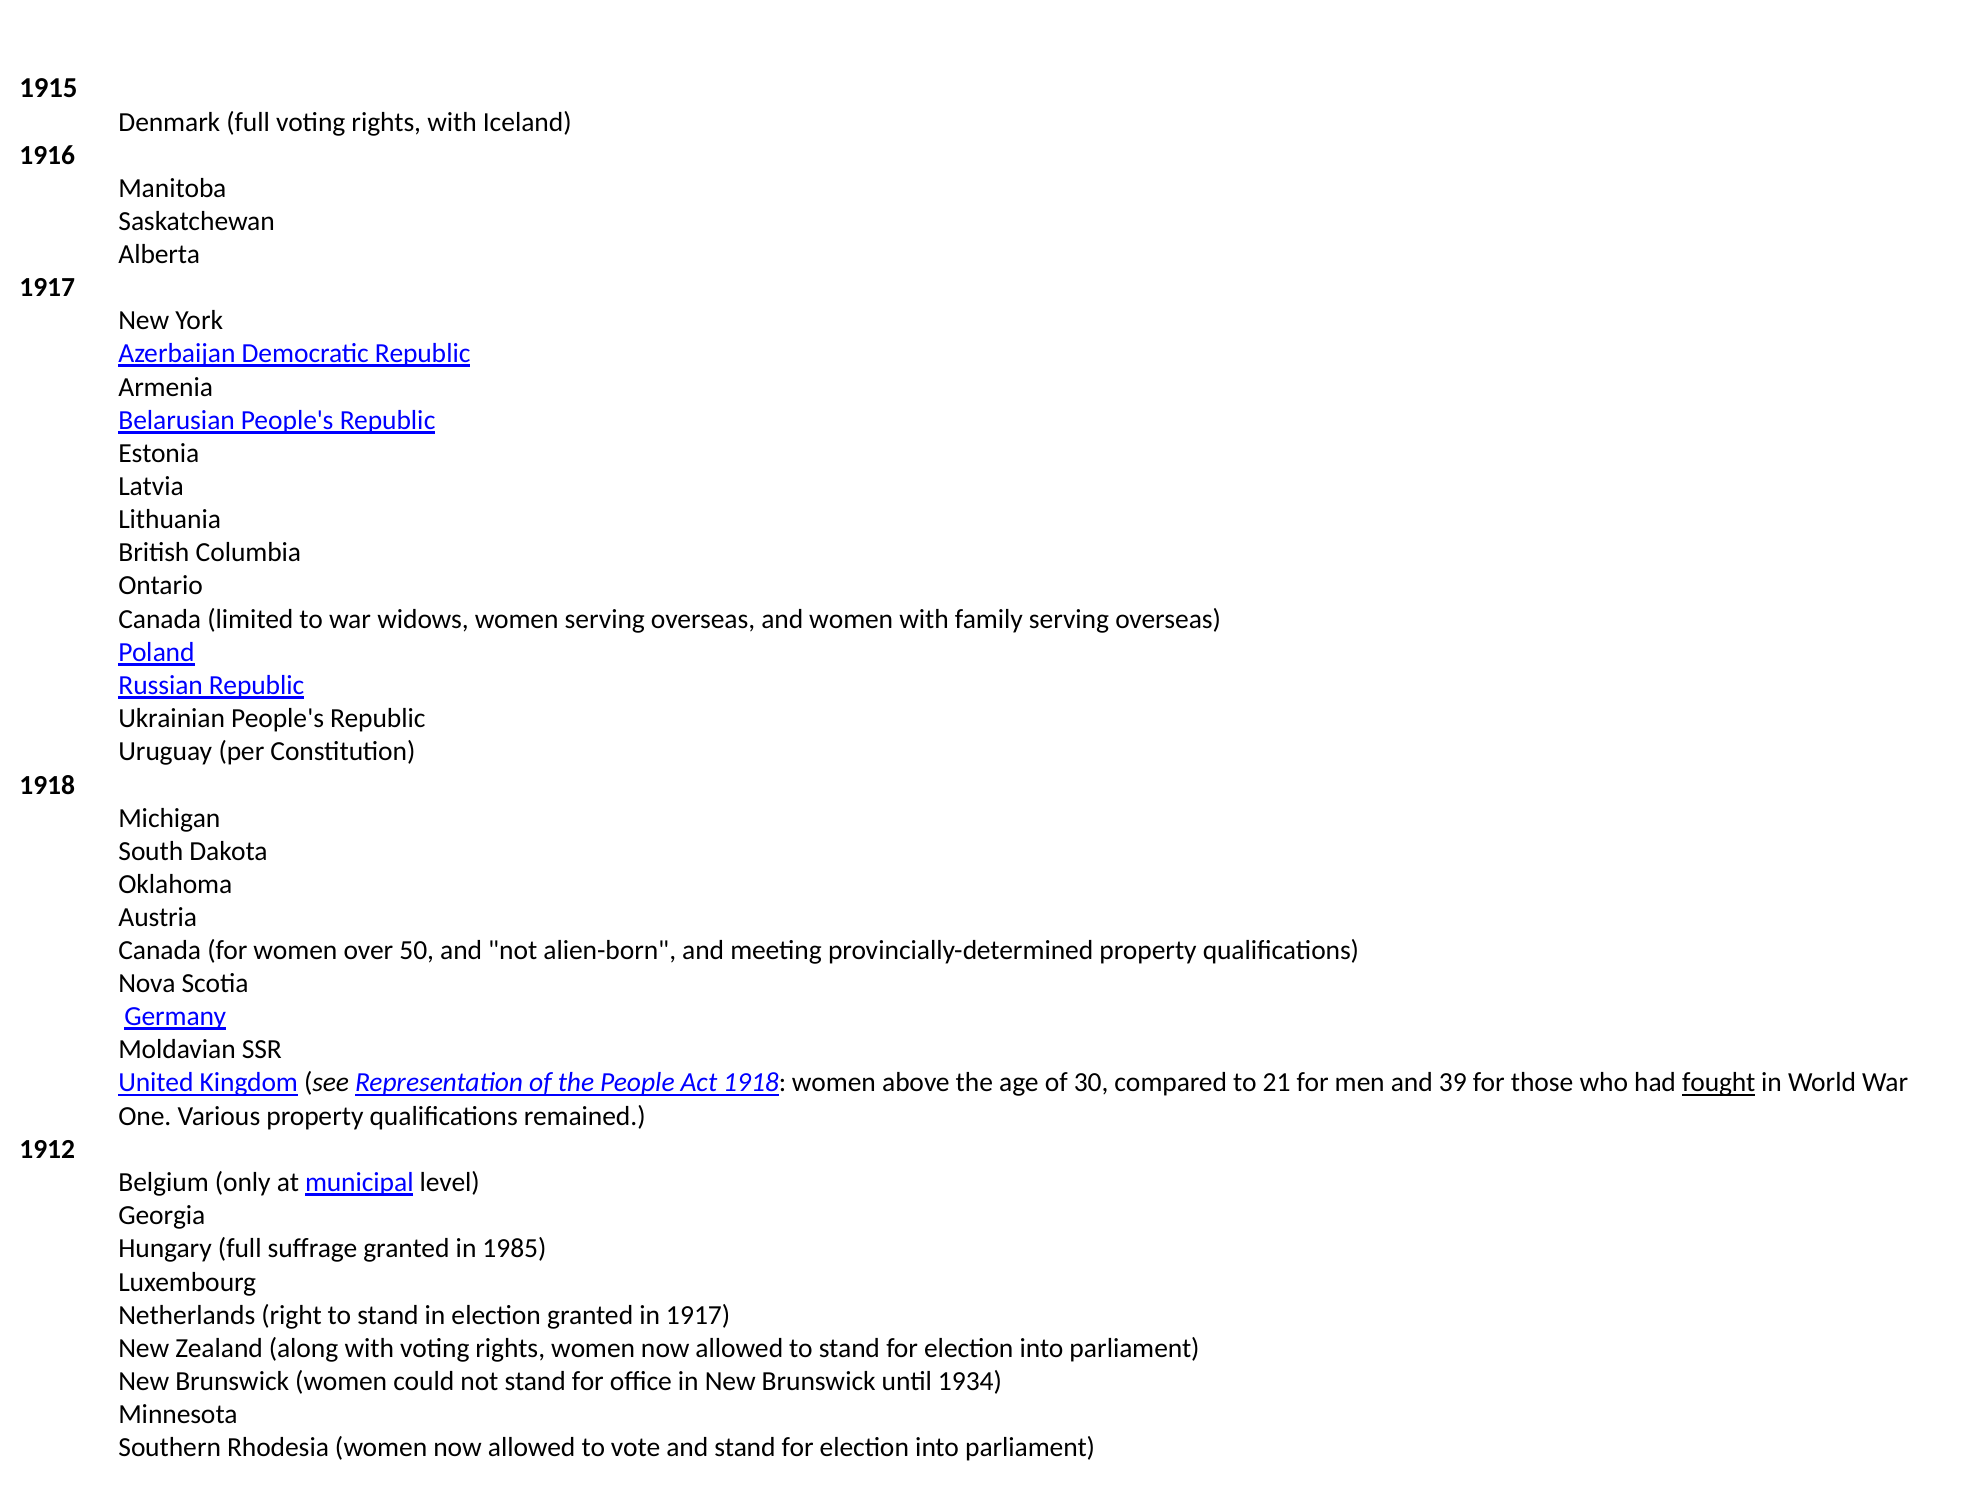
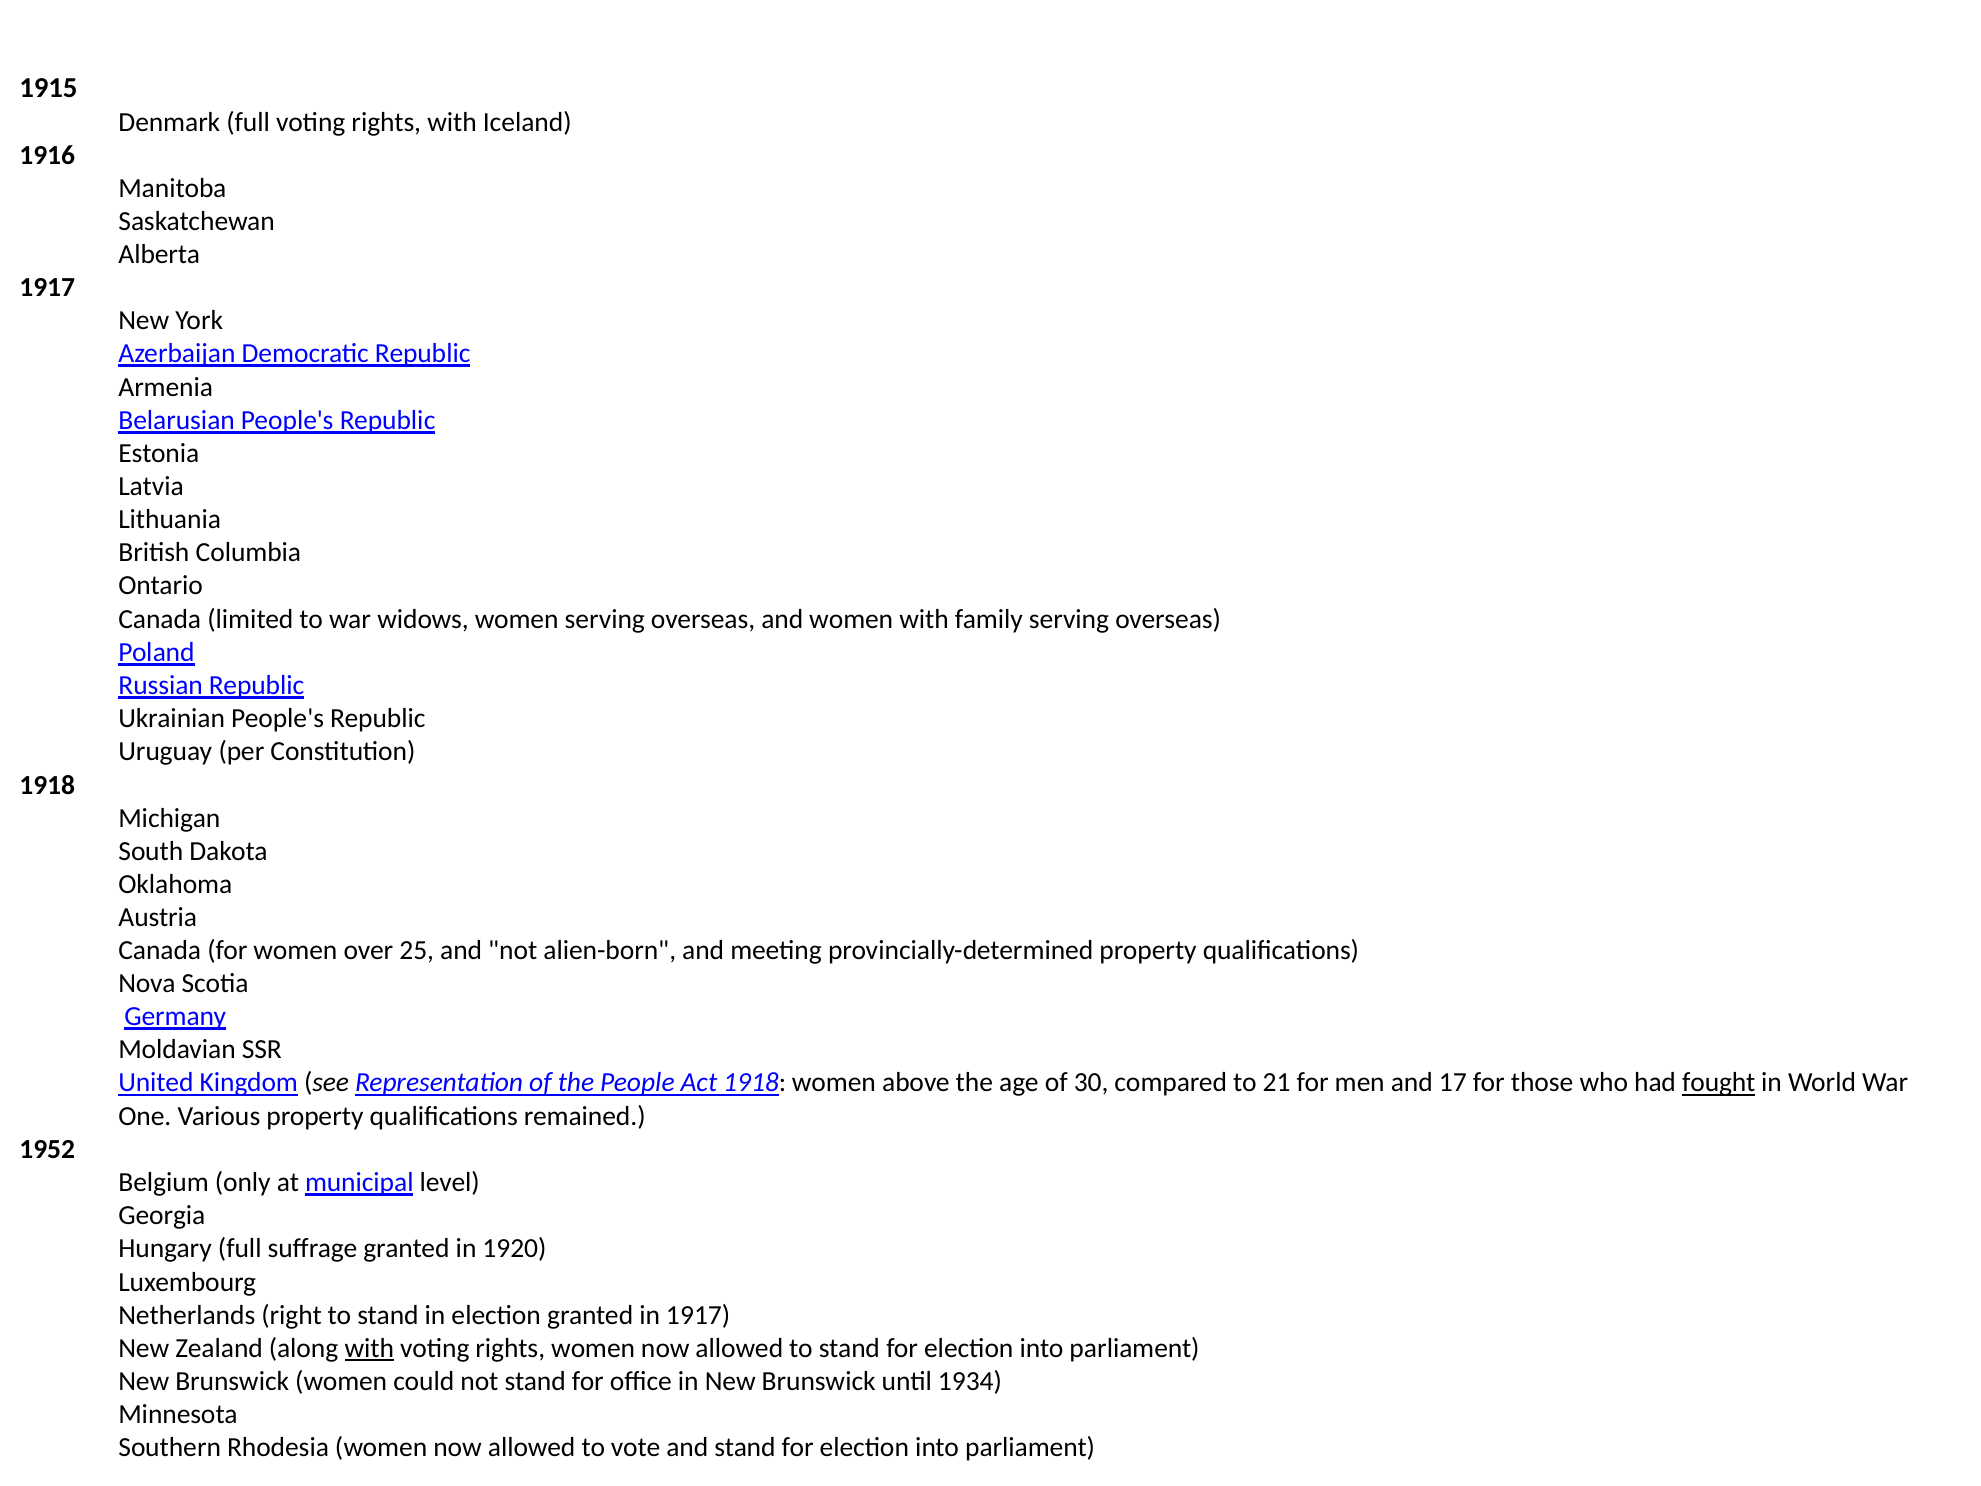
50: 50 -> 25 (417, 950)
39: 39 -> 17 (1453, 1083)
1912: 1912 -> 1952 (47, 1149)
1985: 1985 -> 1920 (514, 1249)
with underline: none -> present (369, 1348)
